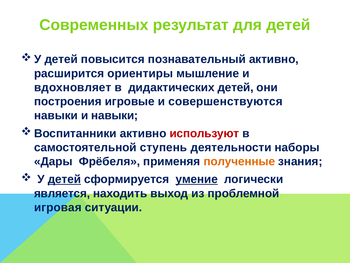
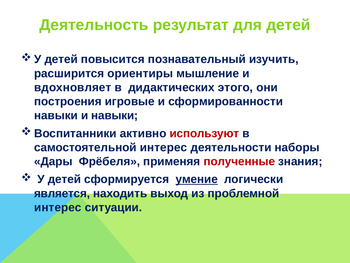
Современных: Современных -> Деятельность (94, 25)
познавательный активно: активно -> изучить (274, 59)
дидактических детей: детей -> этого (235, 87)
совершенствуются: совершенствуются -> сформированности (226, 101)
самостоятельной ступень: ступень -> интерес (164, 147)
полученные colour: orange -> red (239, 161)
детей underline: present -> none (64, 179)
игровая: игровая -> интерес (58, 207)
